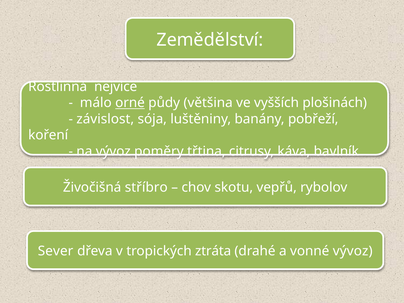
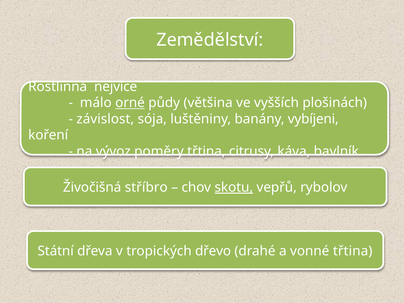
pobřeží: pobřeží -> vybíjeni (313, 119)
skotu underline: none -> present (234, 187)
Sever: Sever -> Státní (56, 251)
ztráta: ztráta -> dřevo (213, 251)
vonné vývoz: vývoz -> třtina (353, 251)
